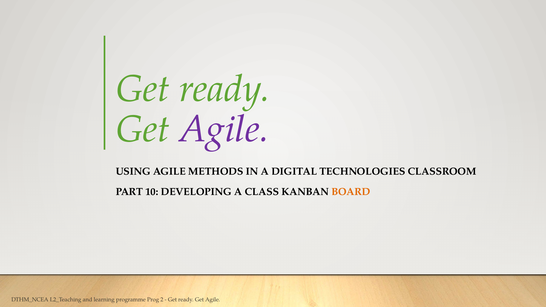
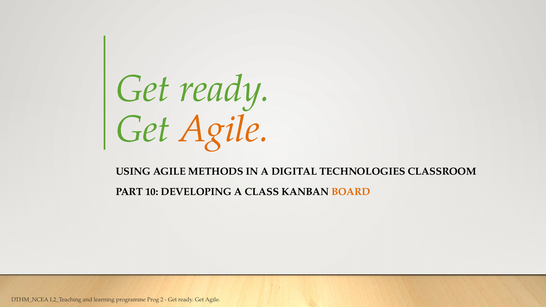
Agile colour: purple -> orange (224, 129)
